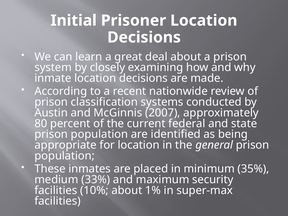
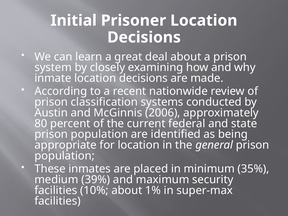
2007: 2007 -> 2006 (163, 113)
33%: 33% -> 39% (96, 180)
